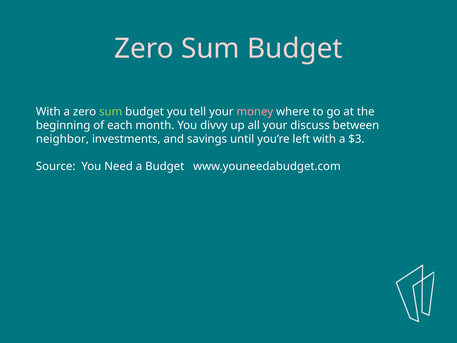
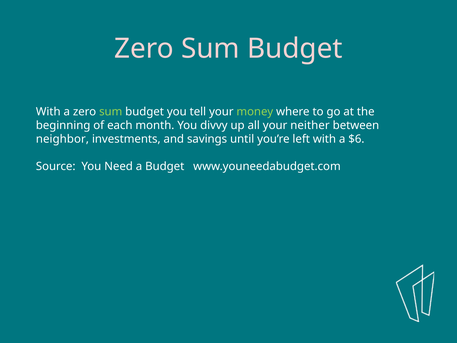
money colour: pink -> light green (255, 112)
discuss: discuss -> neither (310, 125)
$3: $3 -> $6 (356, 139)
